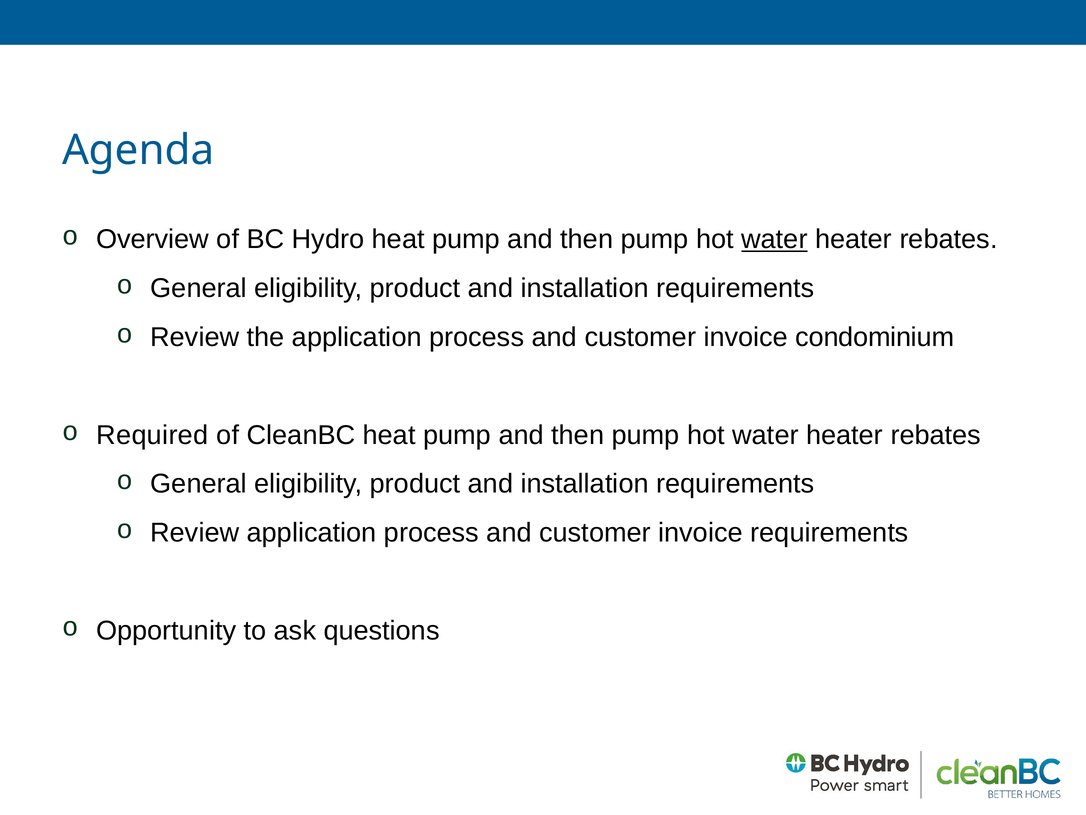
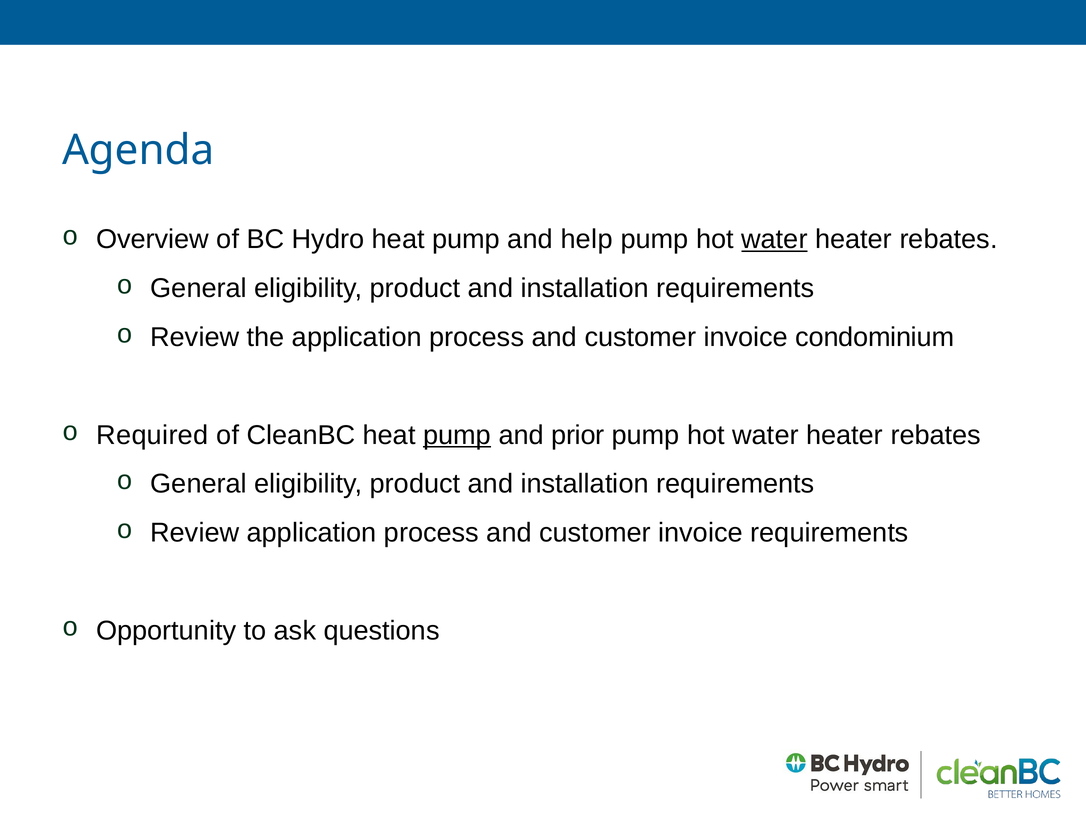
then: then -> help (587, 239)
pump underline: none -> present (457, 435)
then: then -> prior (578, 435)
